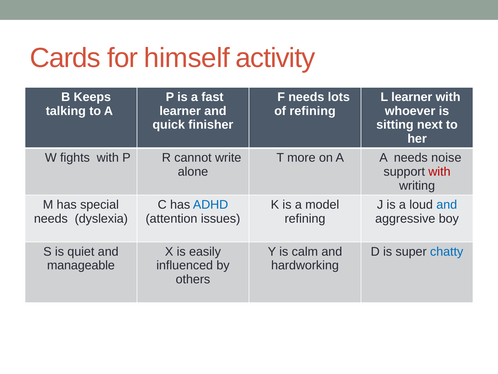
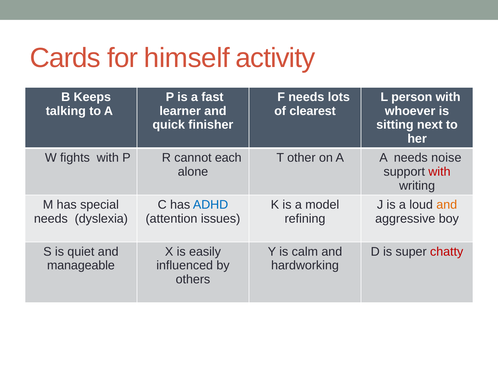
L learner: learner -> person (412, 97)
of refining: refining -> clearest (313, 111)
write: write -> each (228, 158)
more: more -> other (301, 158)
and colour: blue -> orange (447, 204)
chatty colour: blue -> red (447, 251)
